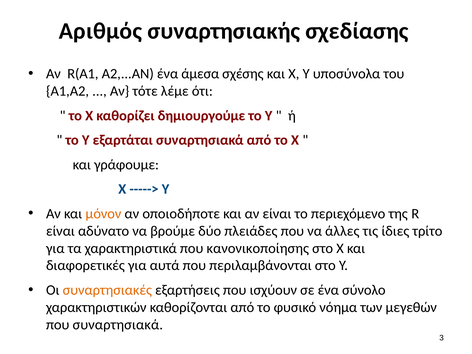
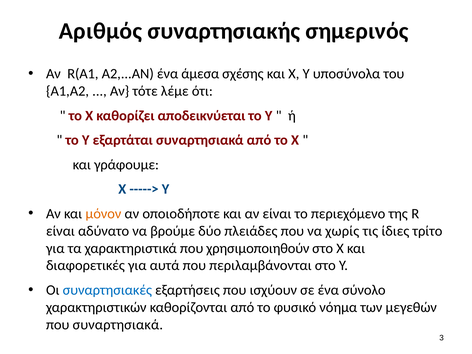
σχεδίασης: σχεδίασης -> σημερινός (357, 31)
δημιουργούμε: δημιουργούμε -> αποδεικνύεται (202, 116)
άλλες: άλλες -> χωρίς (342, 231)
κανονικοποίησης: κανονικοποίησης -> χρησιμοποιηθούν (258, 248)
συναρτησιακές colour: orange -> blue (107, 290)
